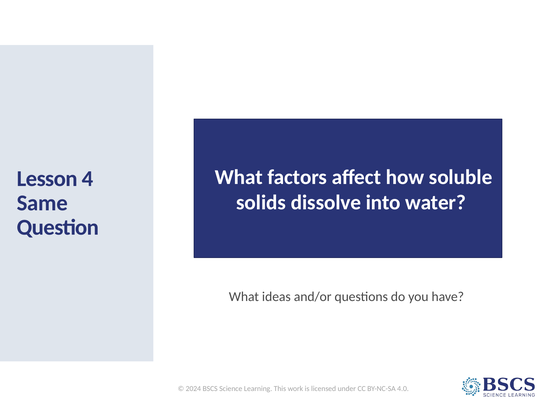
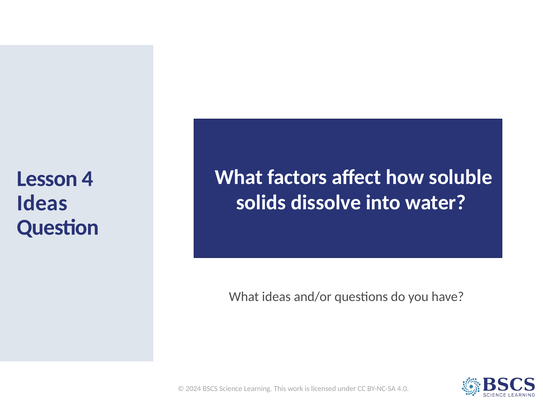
Same: Same -> Ideas (42, 203)
